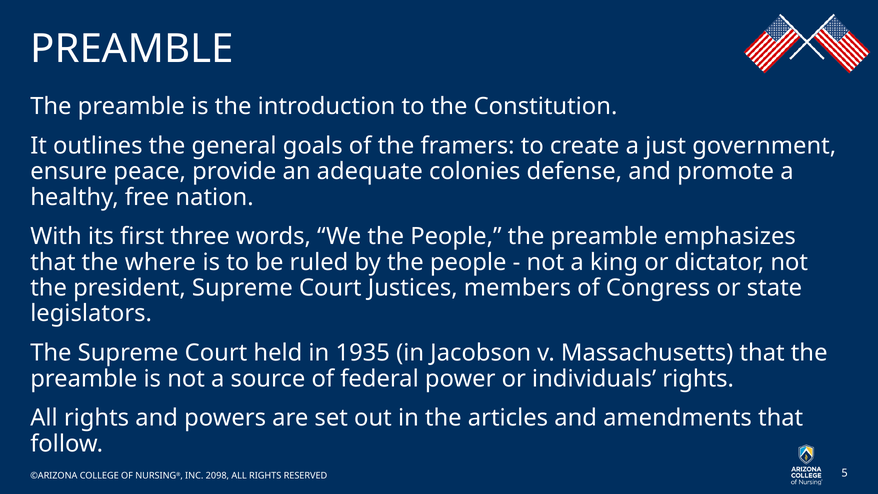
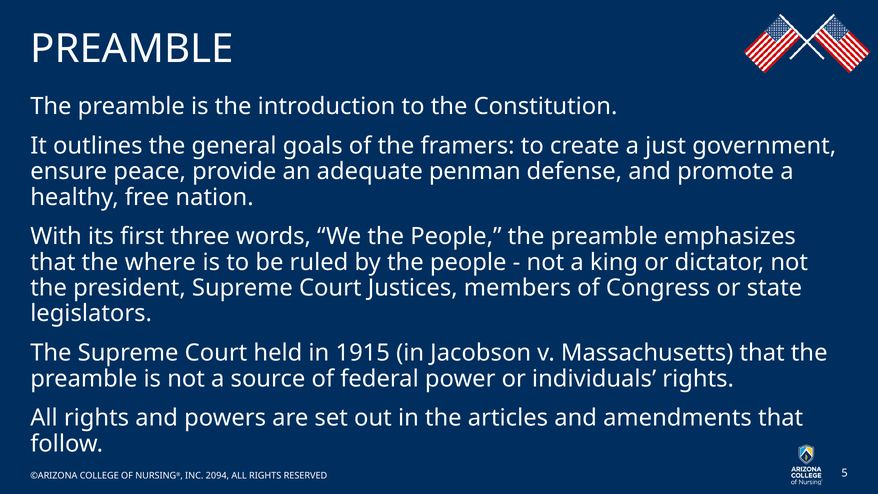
colonies: colonies -> penman (475, 171)
1935: 1935 -> 1915 (363, 353)
2098: 2098 -> 2094 (217, 476)
